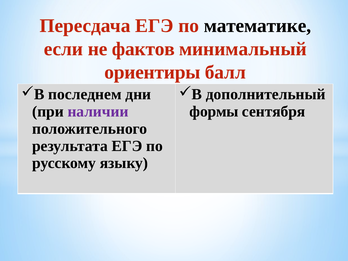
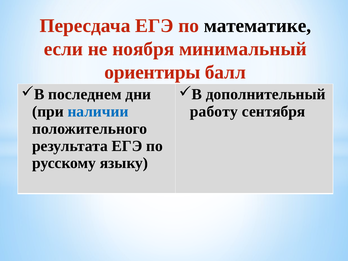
фактов: фактов -> ноября (143, 49)
наличии colour: purple -> blue (98, 112)
формы: формы -> работу (214, 112)
